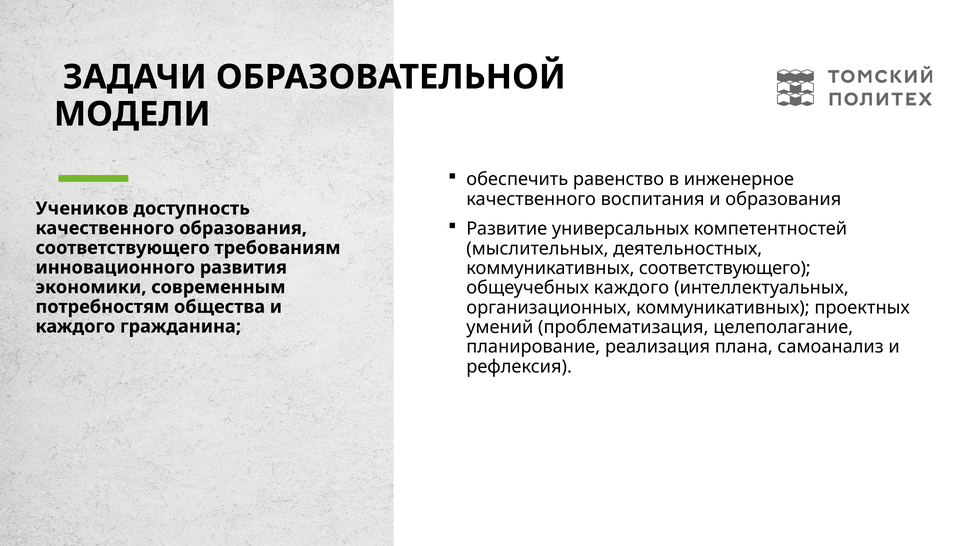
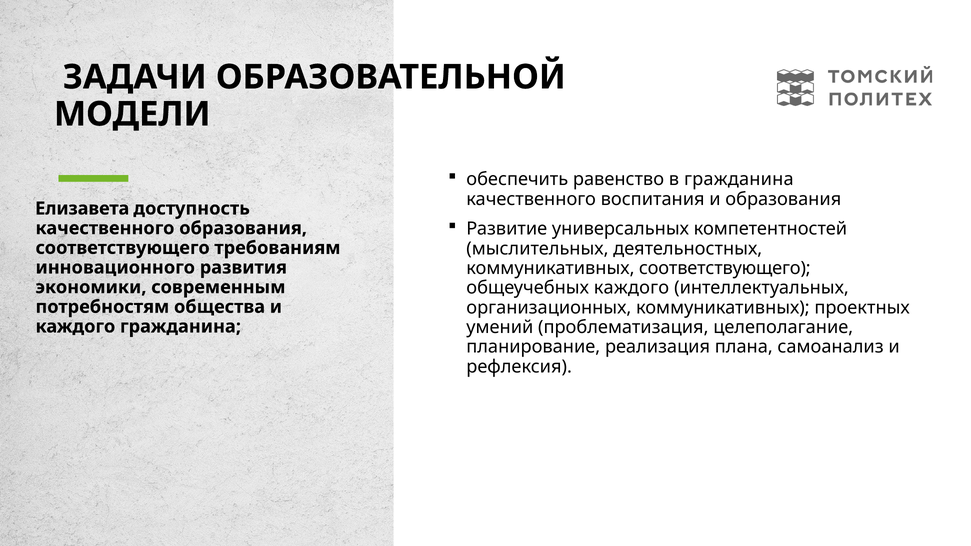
в инженерное: инженерное -> гражданина (739, 179)
Учеников: Учеников -> Елизавета (82, 209)
